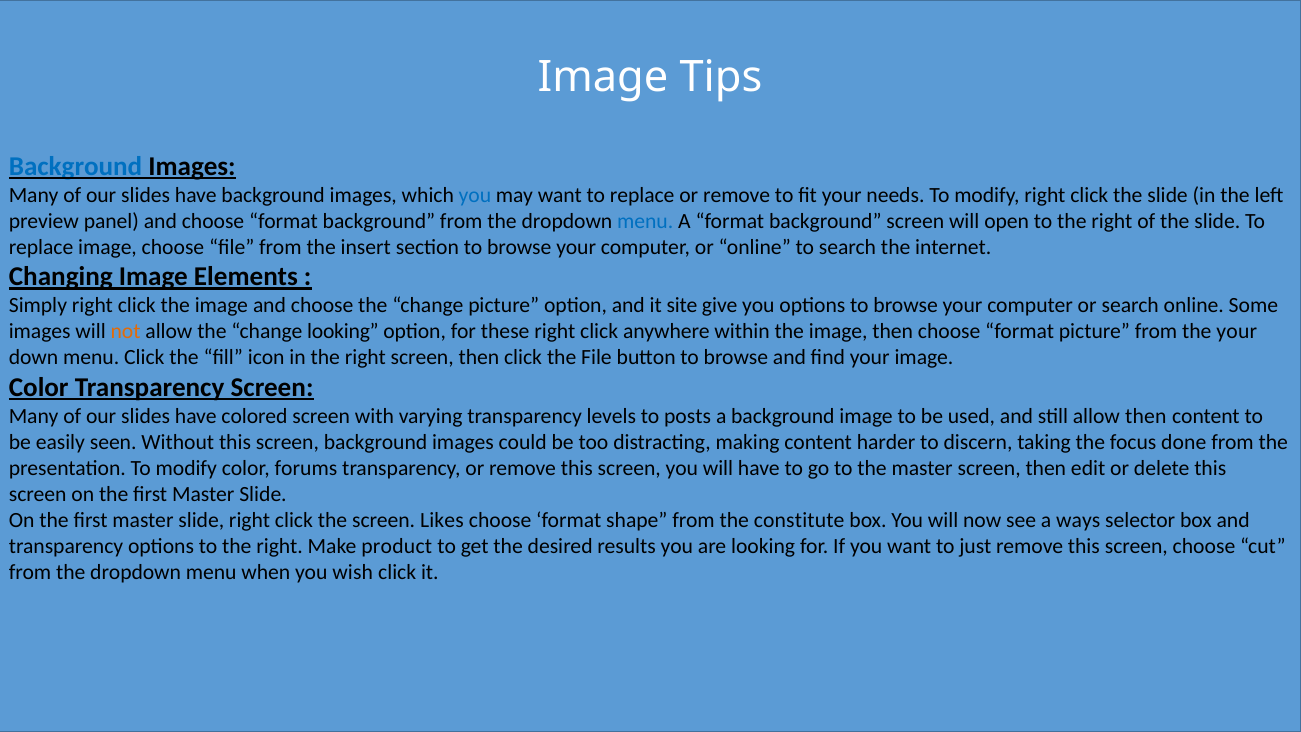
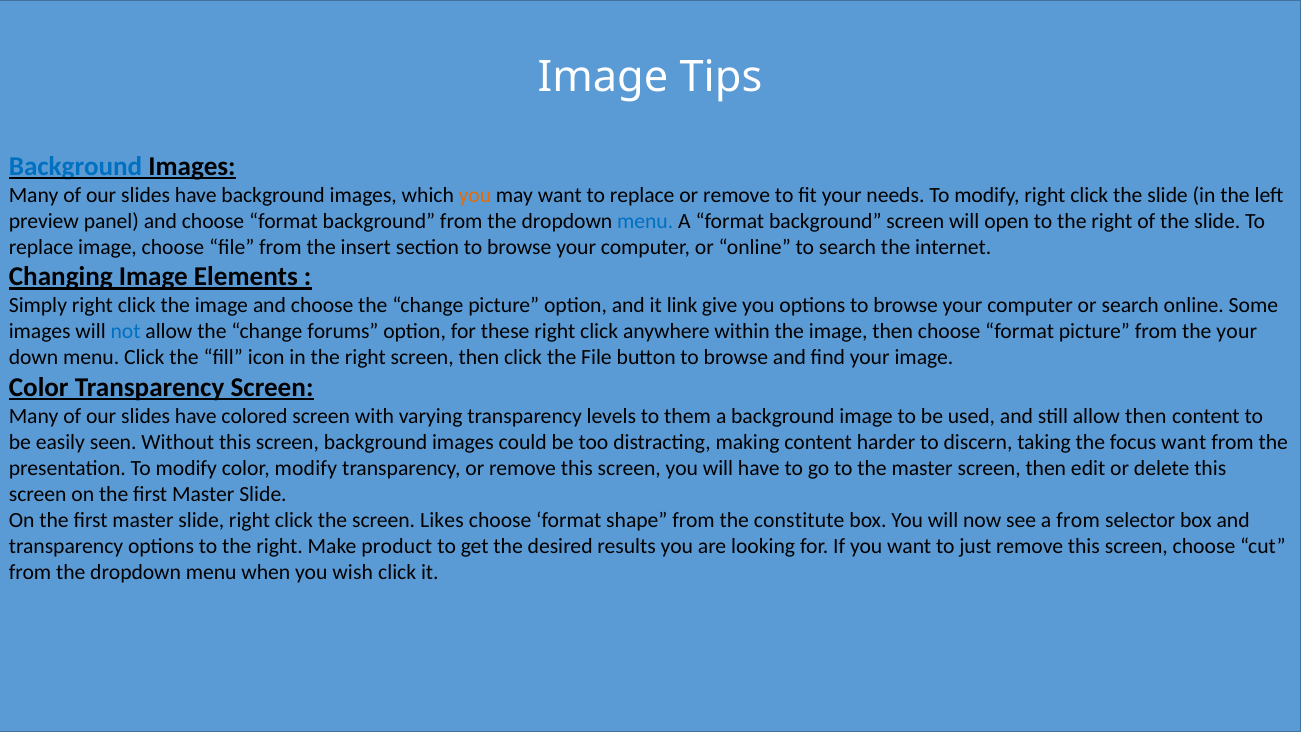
you colour: blue -> orange (475, 195)
site: site -> link (682, 306)
not colour: orange -> blue (126, 332)
change looking: looking -> forums (343, 332)
posts: posts -> them (688, 416)
focus done: done -> want (1184, 442)
color forums: forums -> modify (306, 468)
a ways: ways -> from (1078, 520)
